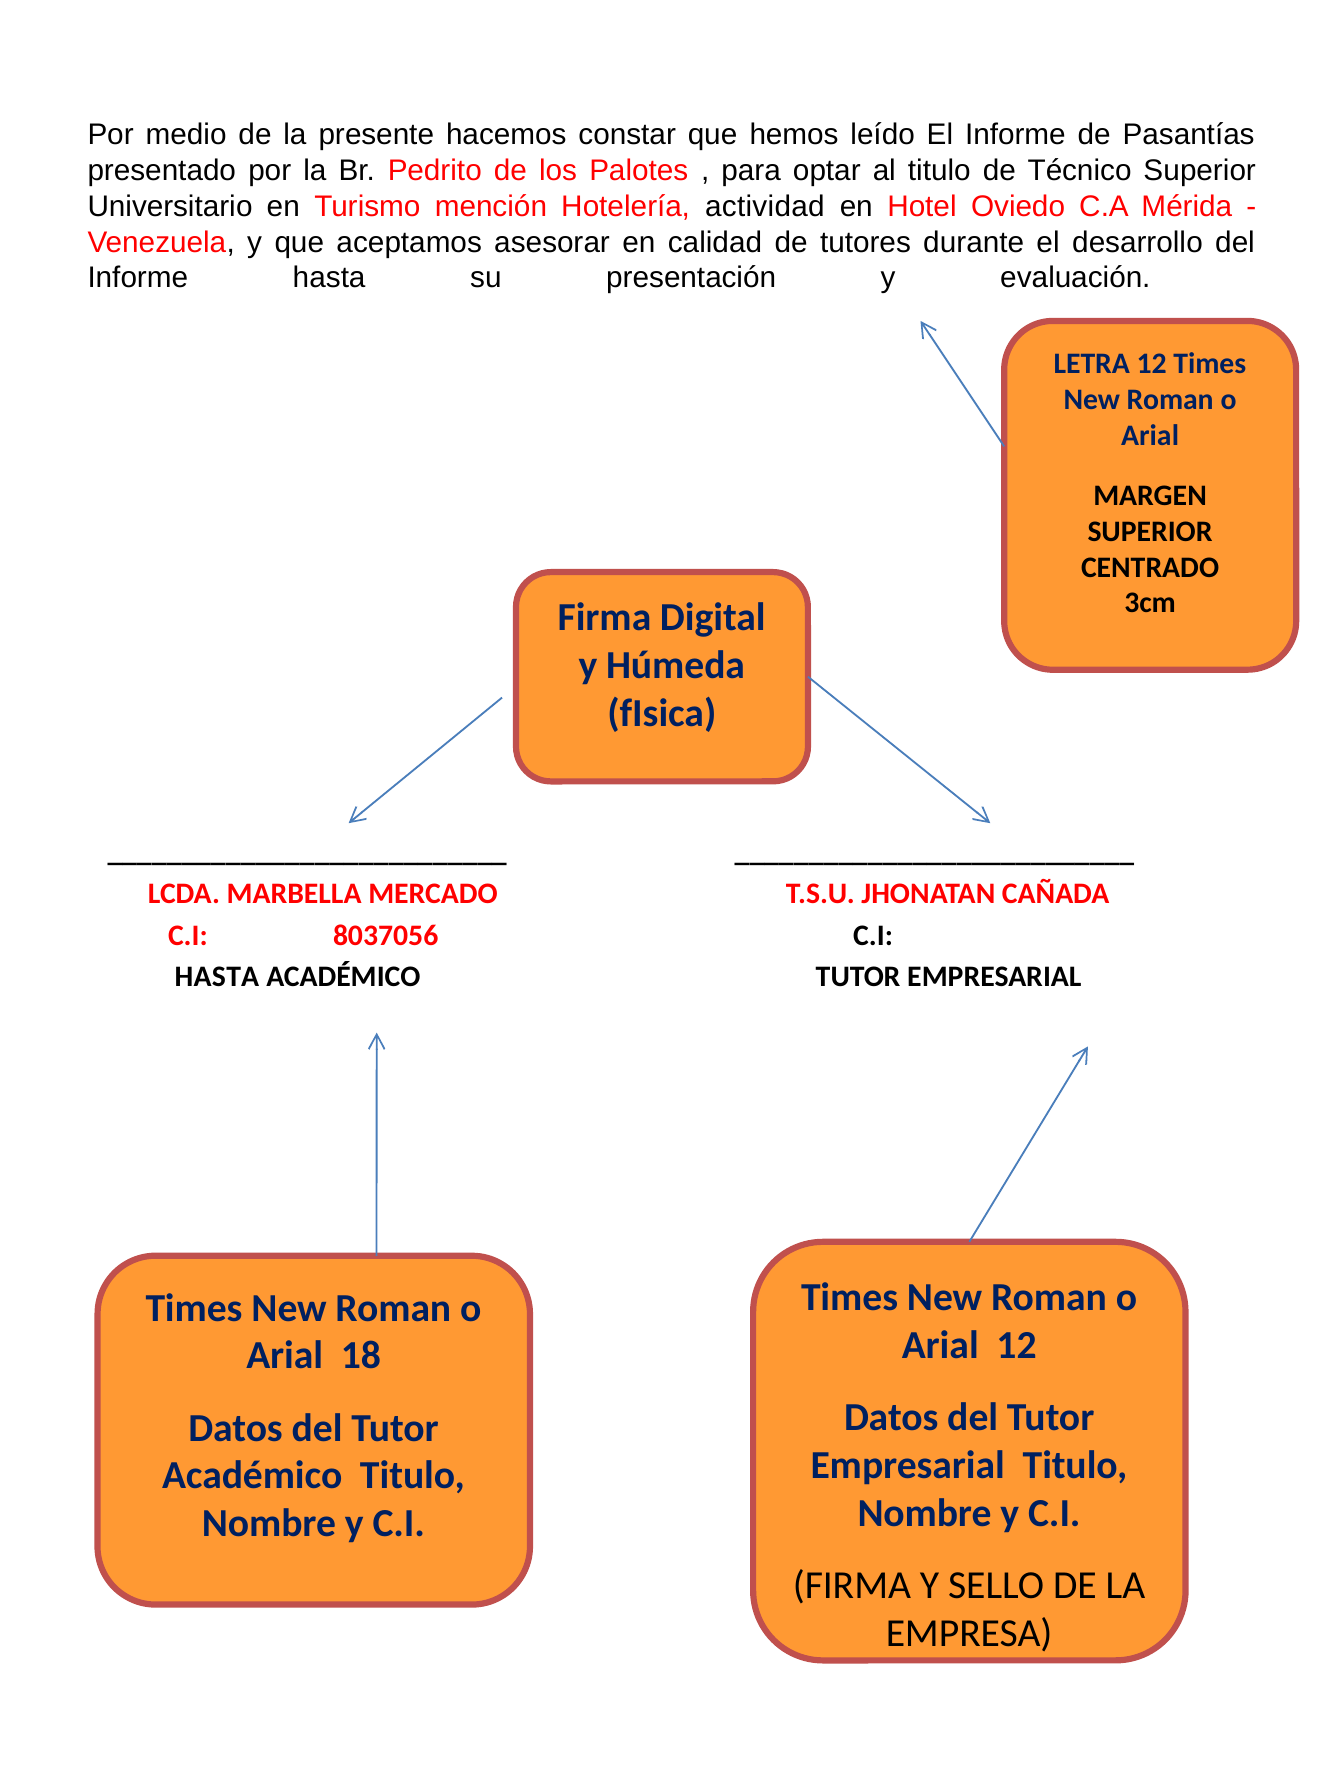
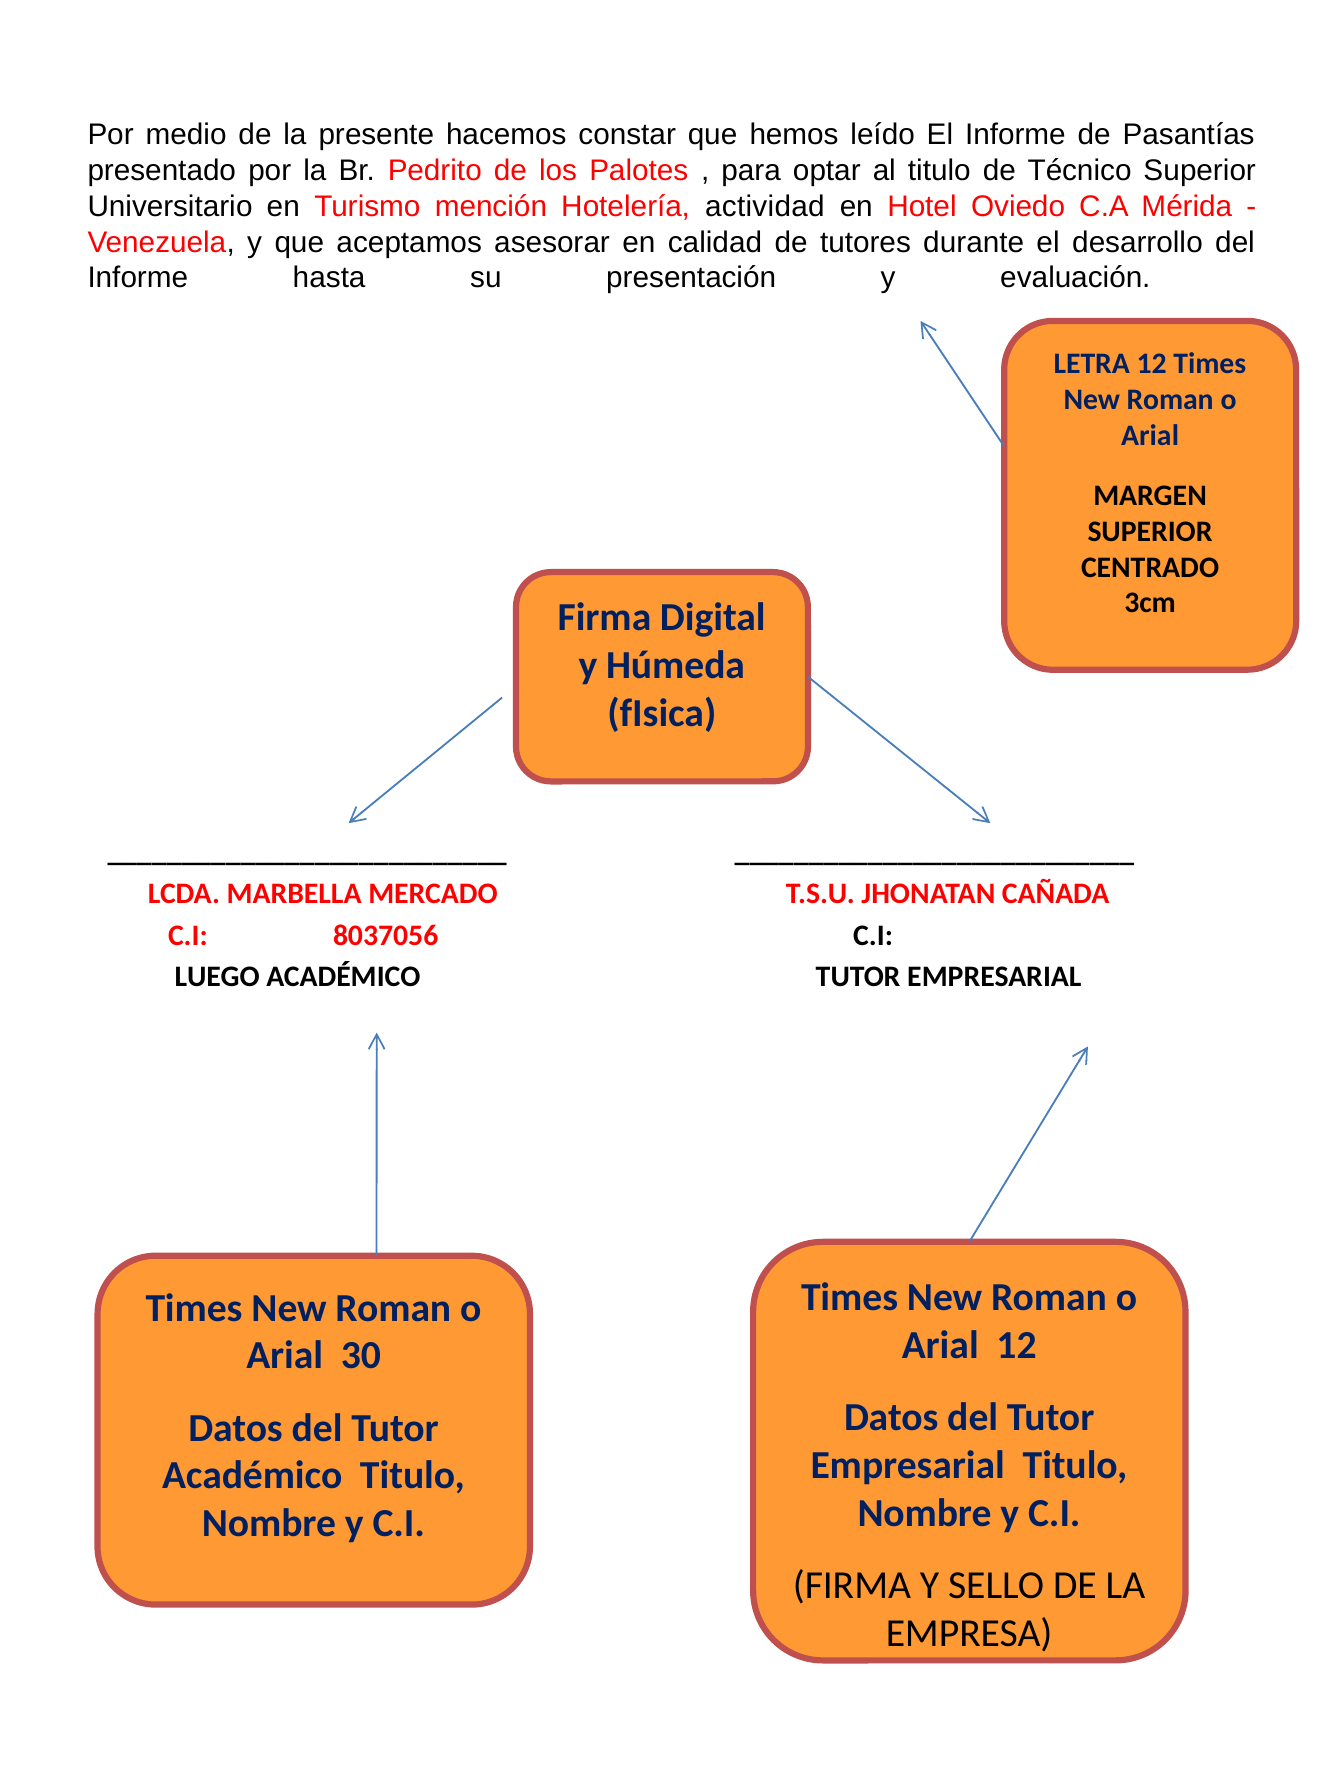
HASTA: HASTA -> LUEGO (217, 977)
18: 18 -> 30 (361, 1355)
